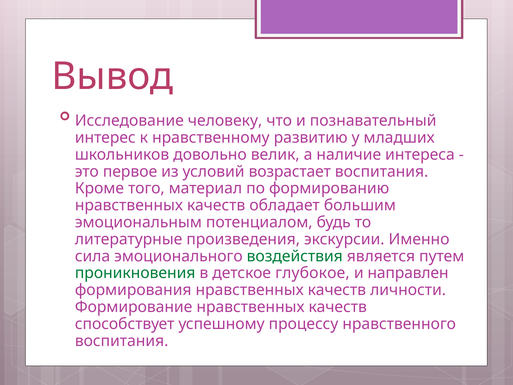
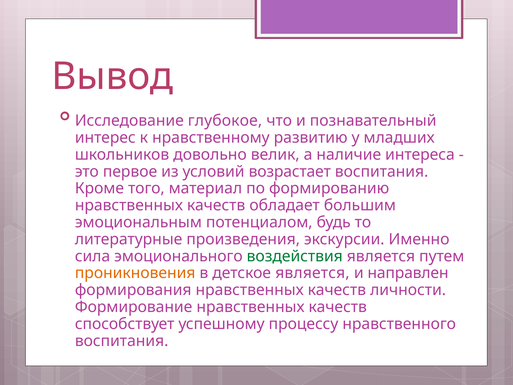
человеку: человеку -> глубокое (225, 121)
проникновения colour: green -> orange (135, 273)
детское глубокое: глубокое -> является (312, 273)
